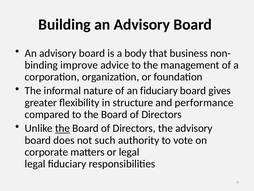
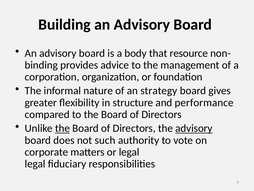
business: business -> resource (189, 53)
improve: improve -> provides (79, 65)
an fiduciary: fiduciary -> strategy (159, 91)
advisory underline: none -> present (194, 128)
